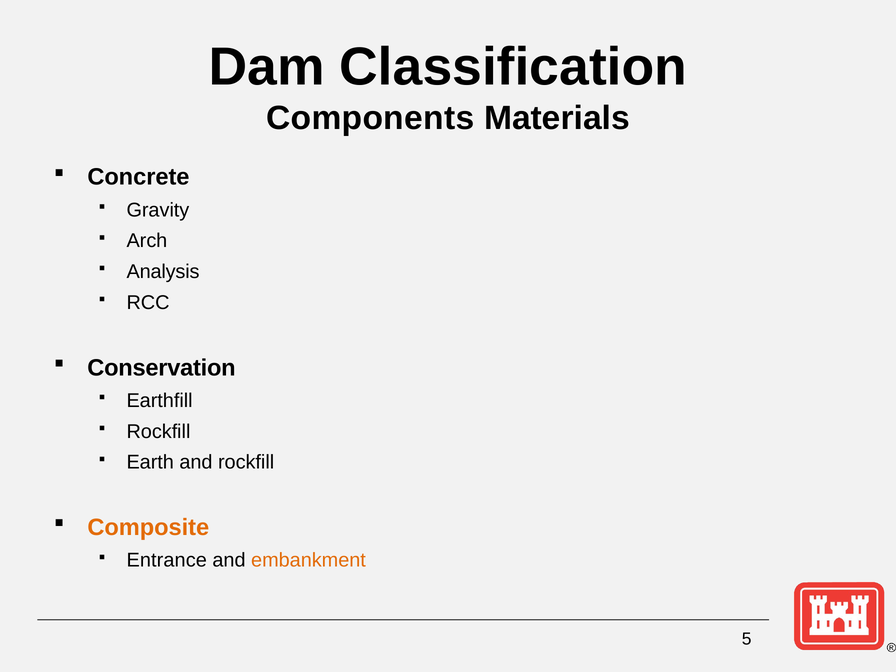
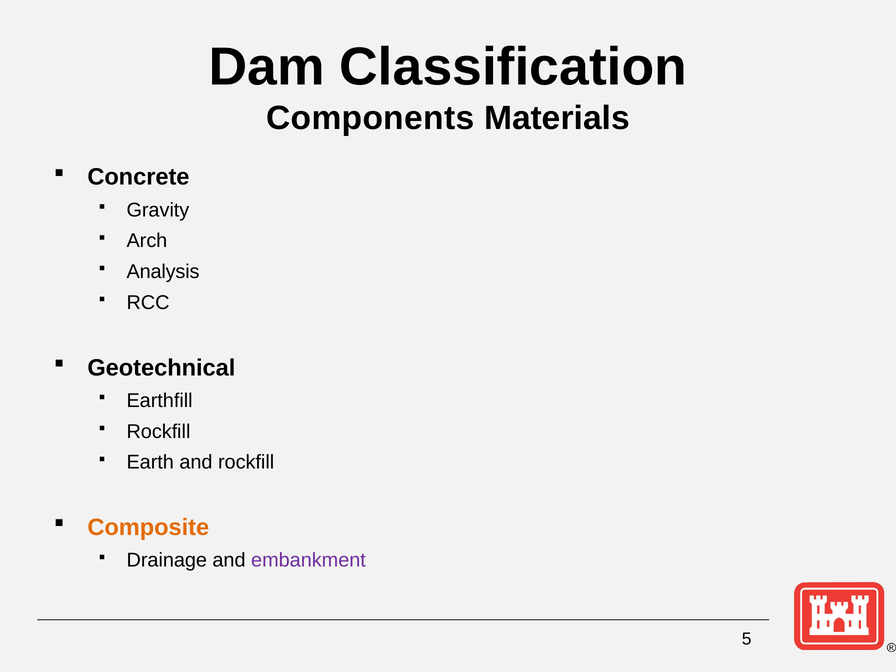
Conservation: Conservation -> Geotechnical (161, 368)
Entrance: Entrance -> Drainage (167, 560)
embankment colour: orange -> purple (308, 560)
